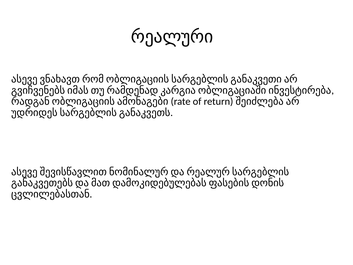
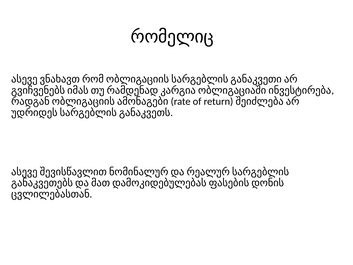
რეალური: რეალური -> რომელიც (172, 37)
